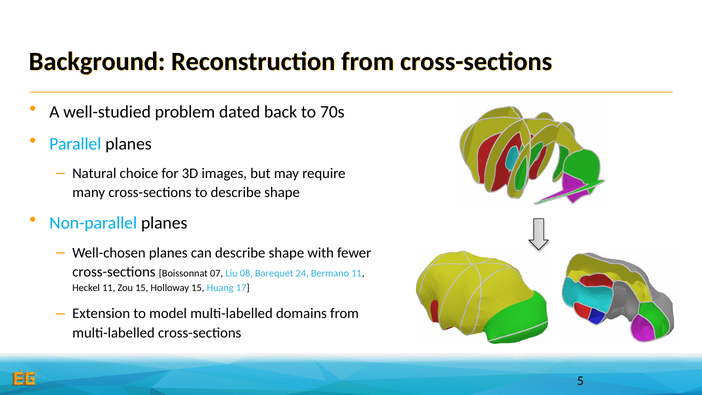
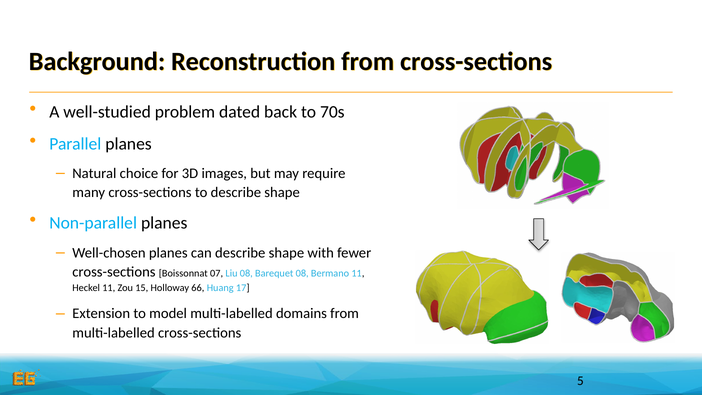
Barequet 24: 24 -> 08 (302, 273)
Holloway 15: 15 -> 66 (198, 288)
